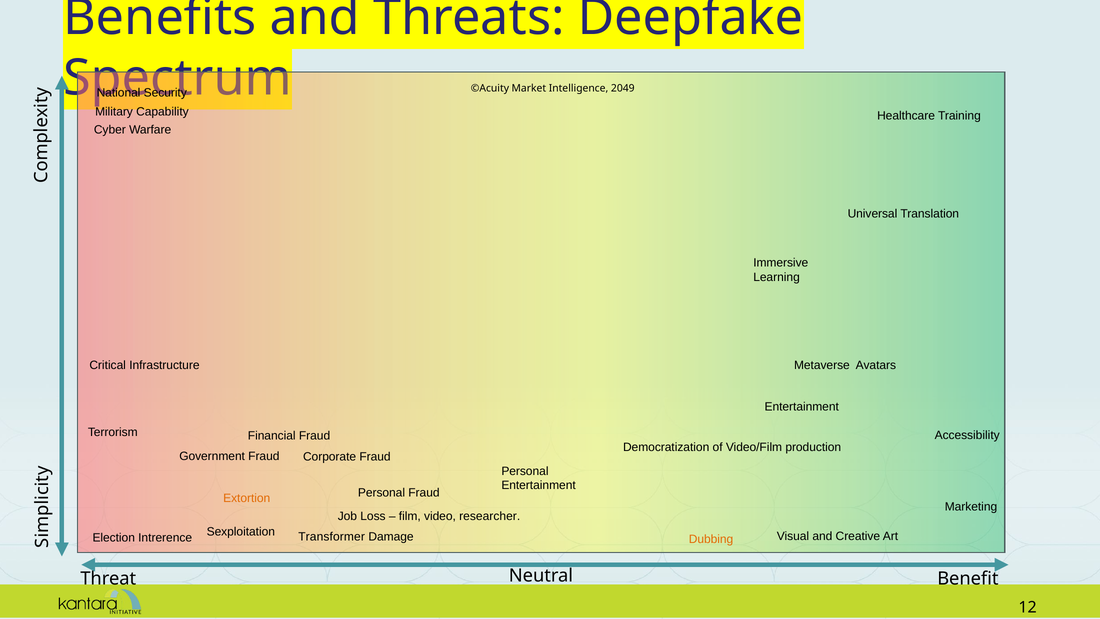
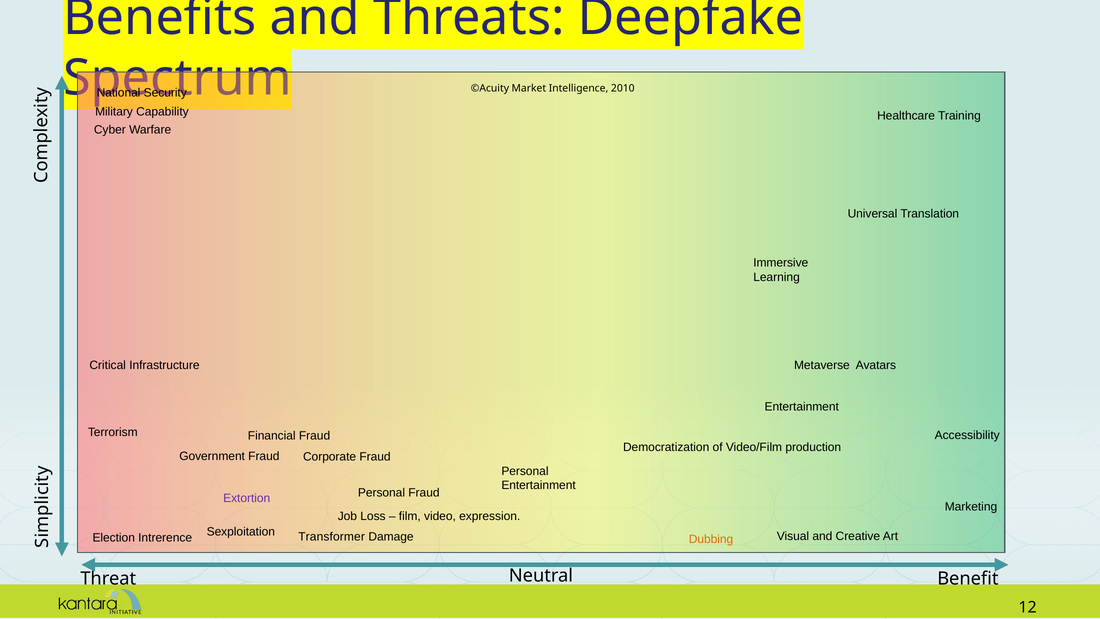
2049: 2049 -> 2010 (623, 88)
Extortion colour: orange -> purple (247, 498)
researcher: researcher -> expression (490, 516)
